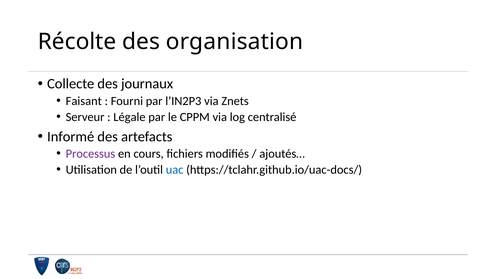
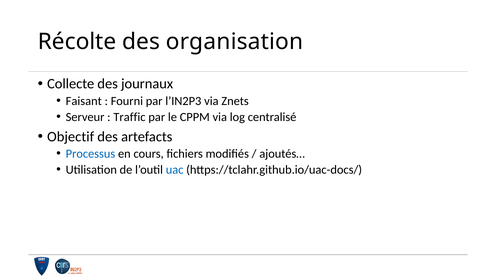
Légale: Légale -> Traffic (129, 117)
Informé: Informé -> Objectif (71, 137)
Processus colour: purple -> blue (90, 154)
